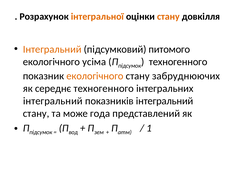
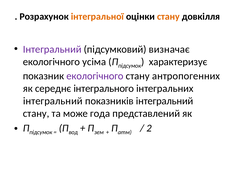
Інтегральний colour: orange -> purple (52, 49)
питомого: питомого -> визначає (169, 49)
техногенного: техногенного -> характеризує (178, 62)
екологічного colour: orange -> purple (95, 76)
забруднюючих: забруднюючих -> антропогенних (186, 76)
середнє техногенного: техногенного -> інтегрального (104, 89)
1: 1 -> 2 (149, 128)
